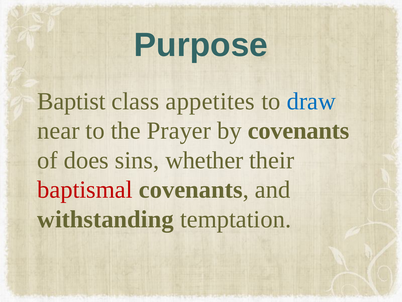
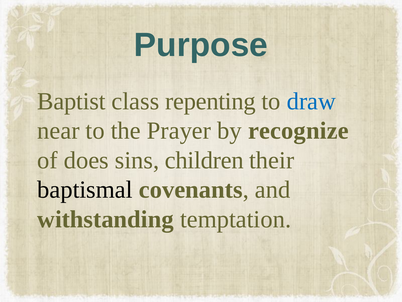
appetites: appetites -> repenting (210, 101)
by covenants: covenants -> recognize (298, 131)
whether: whether -> children (204, 160)
baptismal colour: red -> black (85, 190)
